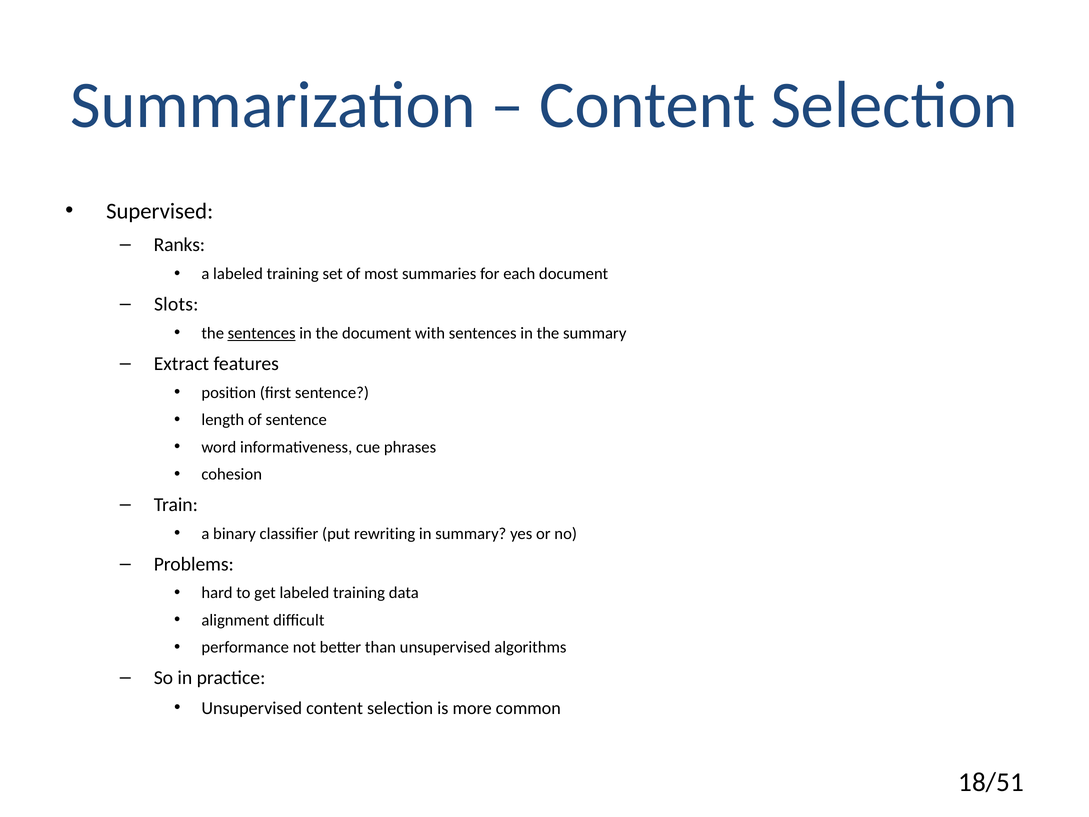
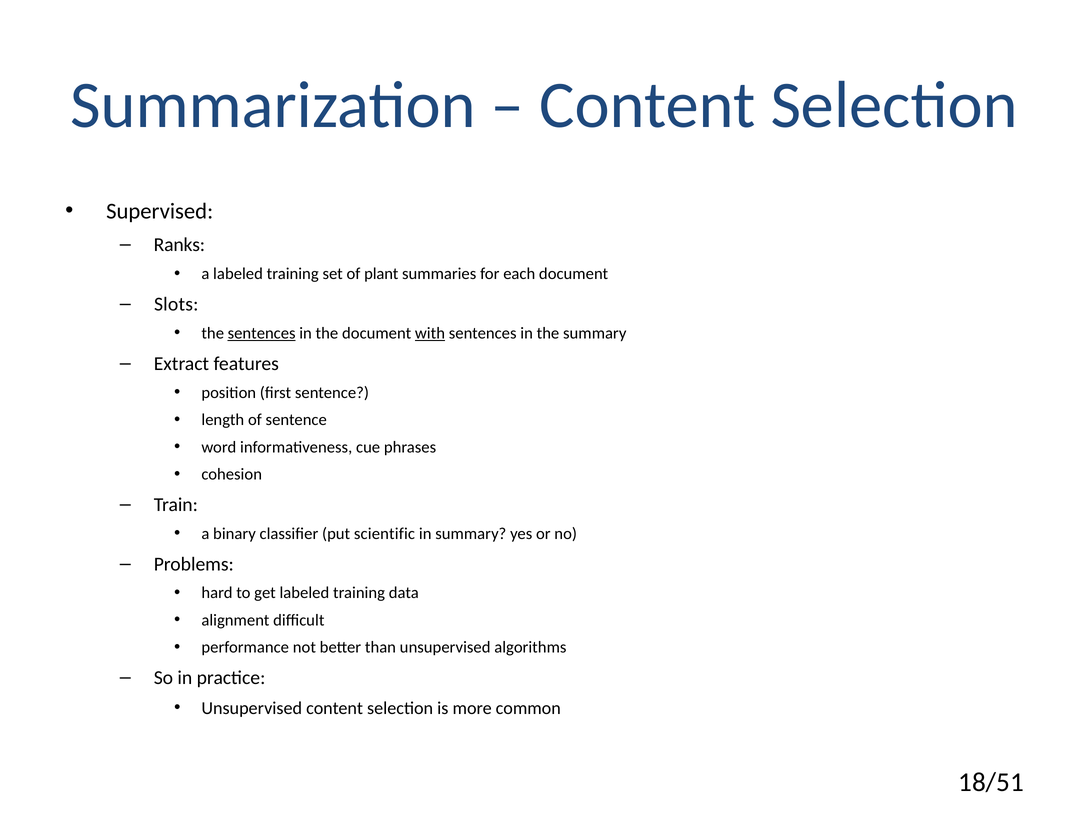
most: most -> plant (381, 274)
with underline: none -> present (430, 333)
rewriting: rewriting -> scientific (384, 533)
